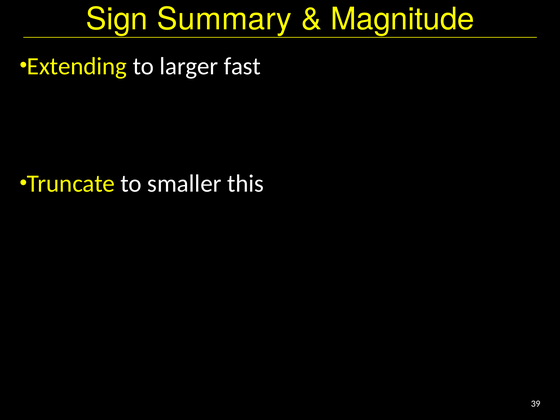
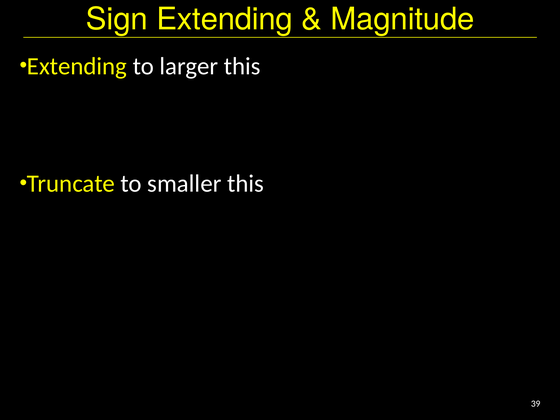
Sign Summary: Summary -> Extending (225, 19)
larger fast: fast -> this (242, 66)
